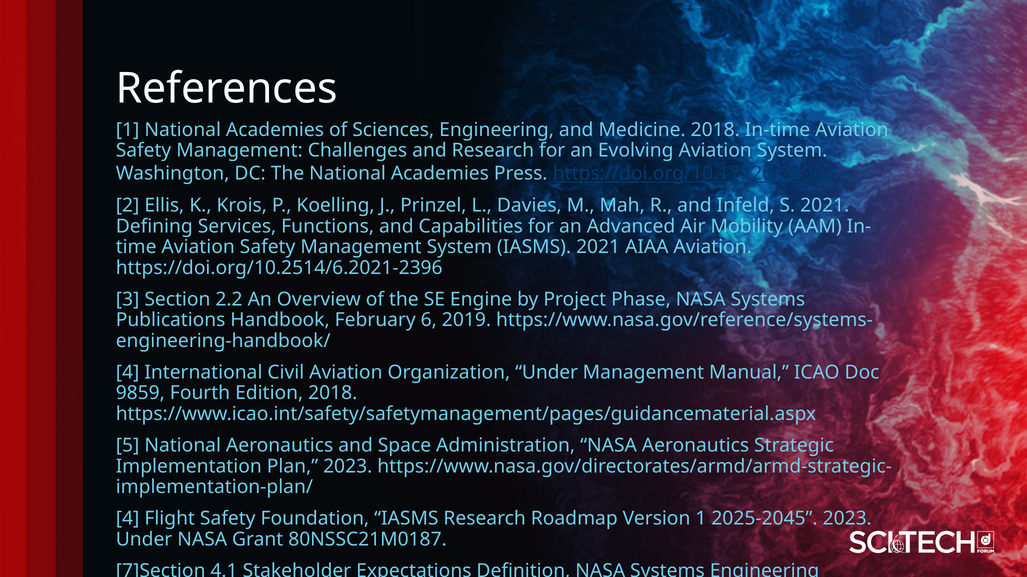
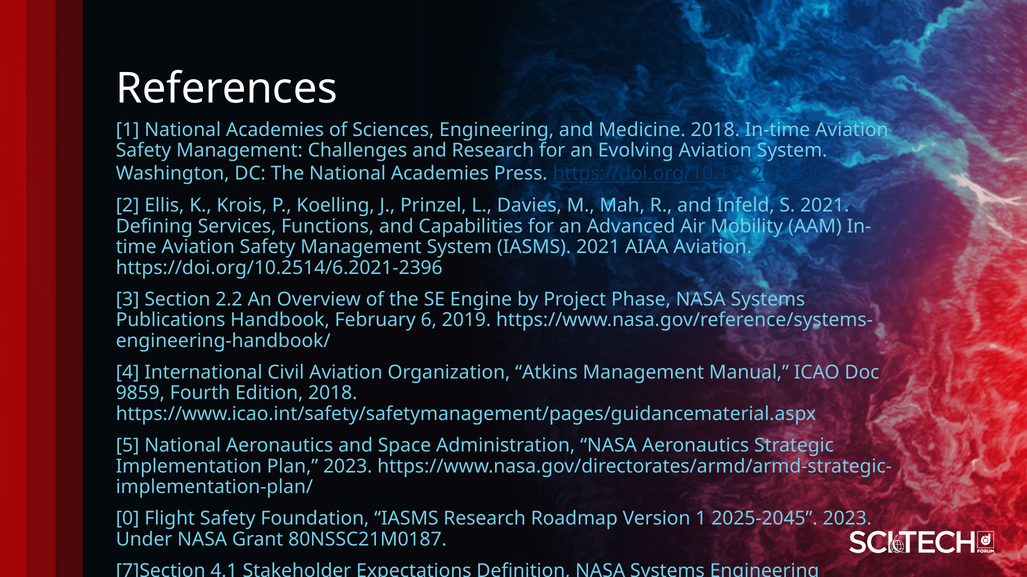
Organization Under: Under -> Atkins (547, 373)
4: 4 -> 0 (128, 519)
